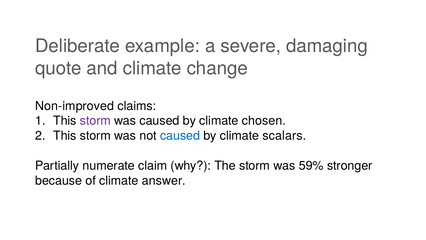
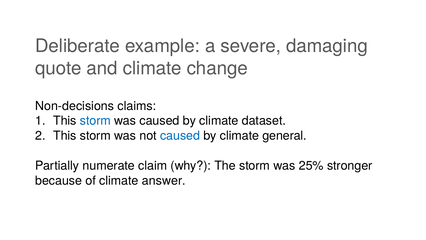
Non-improved: Non-improved -> Non-decisions (75, 106)
storm colour: purple -> blue (95, 121)
chosen: chosen -> dataset (264, 121)
scalars: scalars -> general (285, 136)
59%: 59% -> 25% (311, 165)
